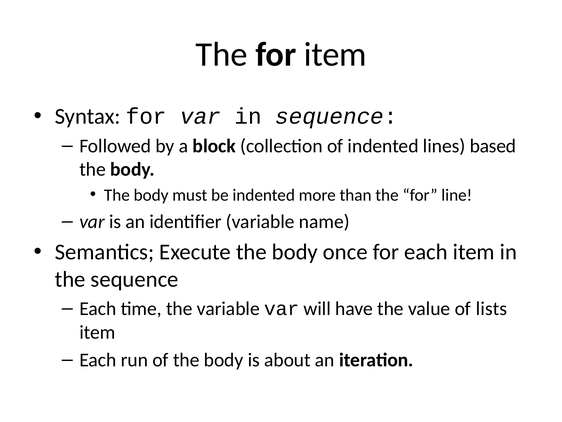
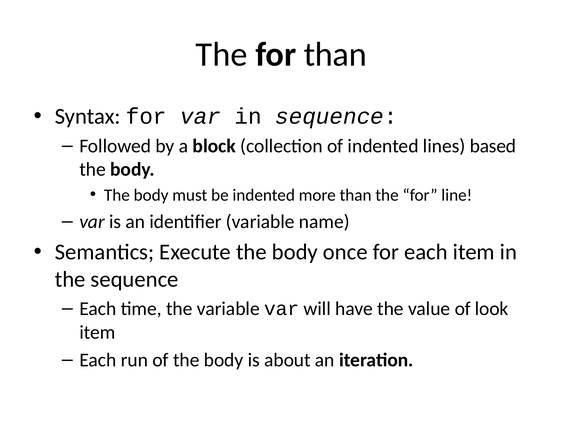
for item: item -> than (335, 54)
lists: lists -> look (492, 308)
